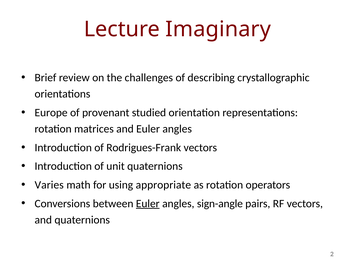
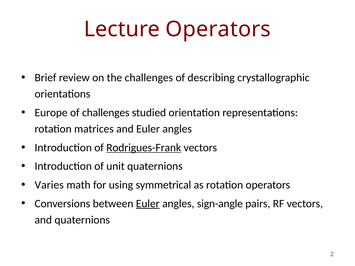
Lecture Imaginary: Imaginary -> Operators (218, 29)
of provenant: provenant -> challenges (106, 113)
Rodrigues-Frank underline: none -> present (144, 148)
appropriate: appropriate -> symmetrical (163, 185)
